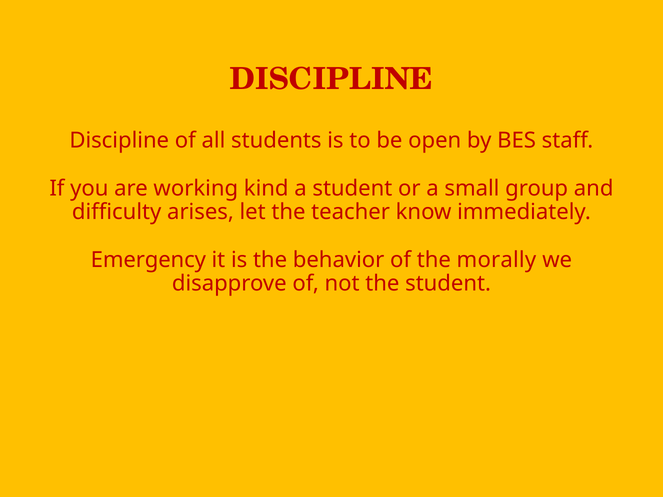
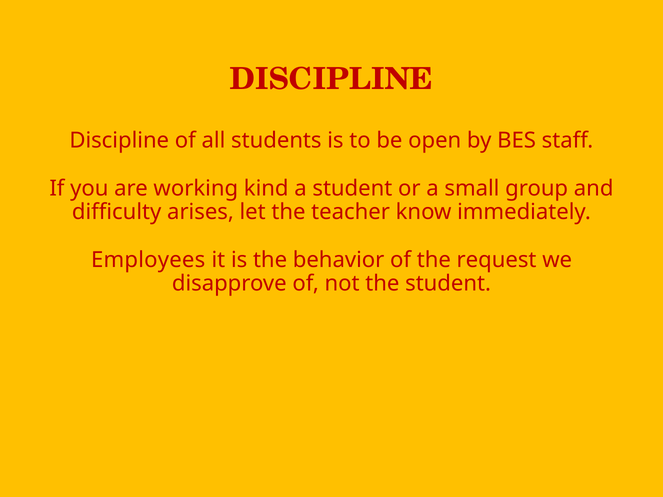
Emergency: Emergency -> Employees (148, 260)
morally: morally -> request (497, 260)
